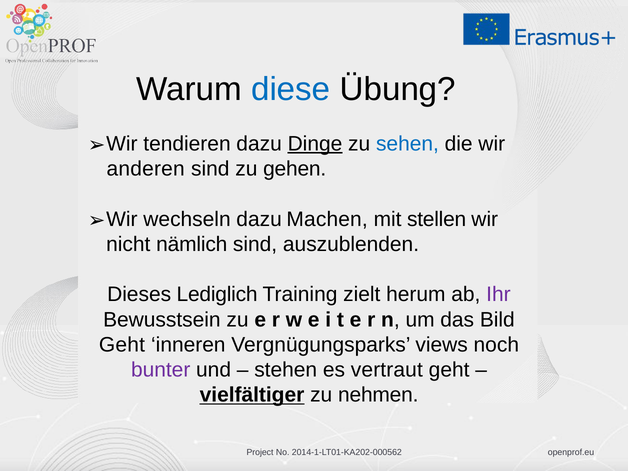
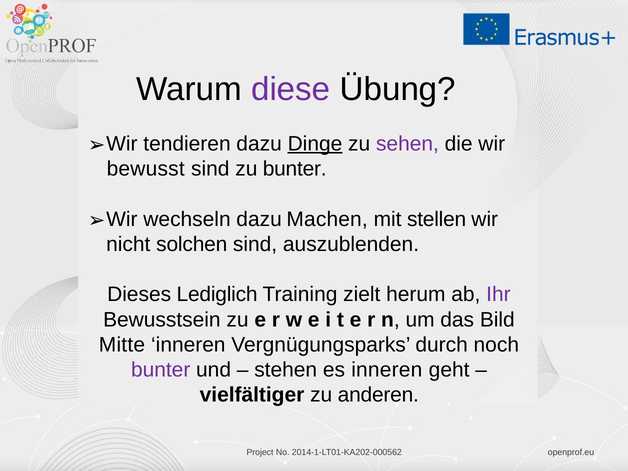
diese colour: blue -> purple (291, 89)
sehen colour: blue -> purple (407, 144)
anderen: anderen -> bewusst (146, 169)
zu gehen: gehen -> bunter (295, 169)
nämlich: nämlich -> solchen (192, 244)
Geht: Geht -> Mitte (122, 345)
views: views -> durch (442, 345)
es vertraut: vertraut -> inneren (387, 370)
vielfältiger underline: present -> none (252, 395)
nehmen: nehmen -> anderen (378, 395)
